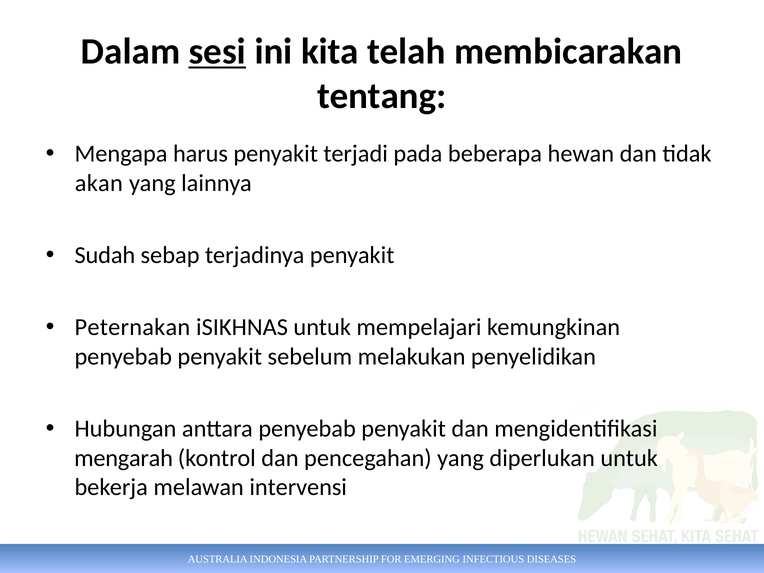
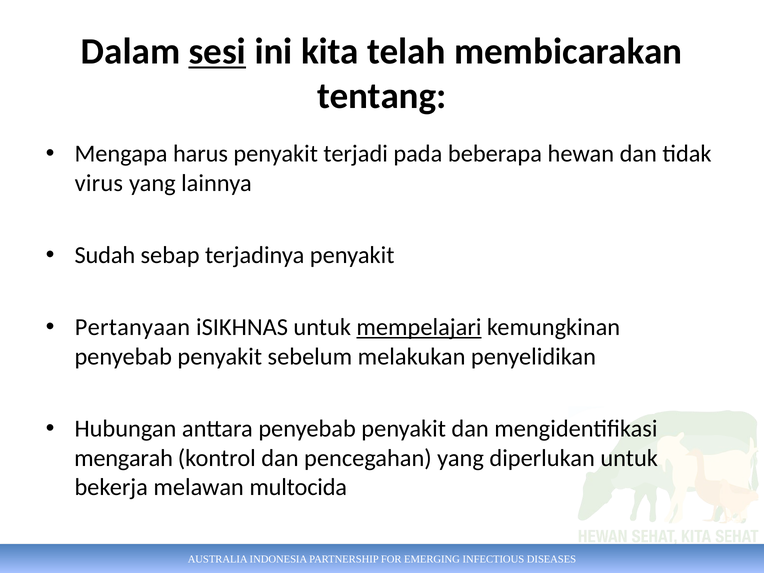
akan: akan -> virus (99, 183)
Peternakan: Peternakan -> Pertanyaan (132, 327)
mempelajari underline: none -> present (419, 327)
intervensi: intervensi -> multocida (298, 487)
